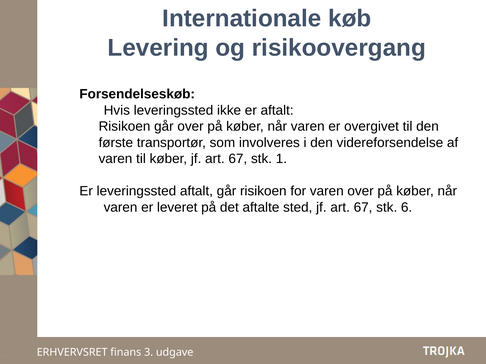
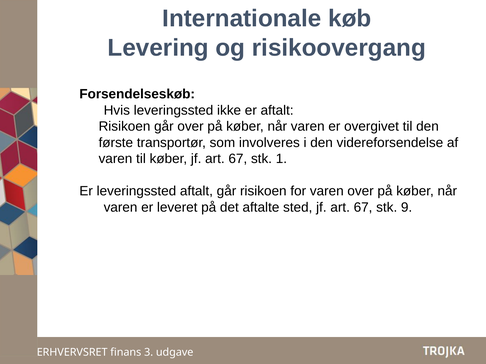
6: 6 -> 9 (407, 208)
